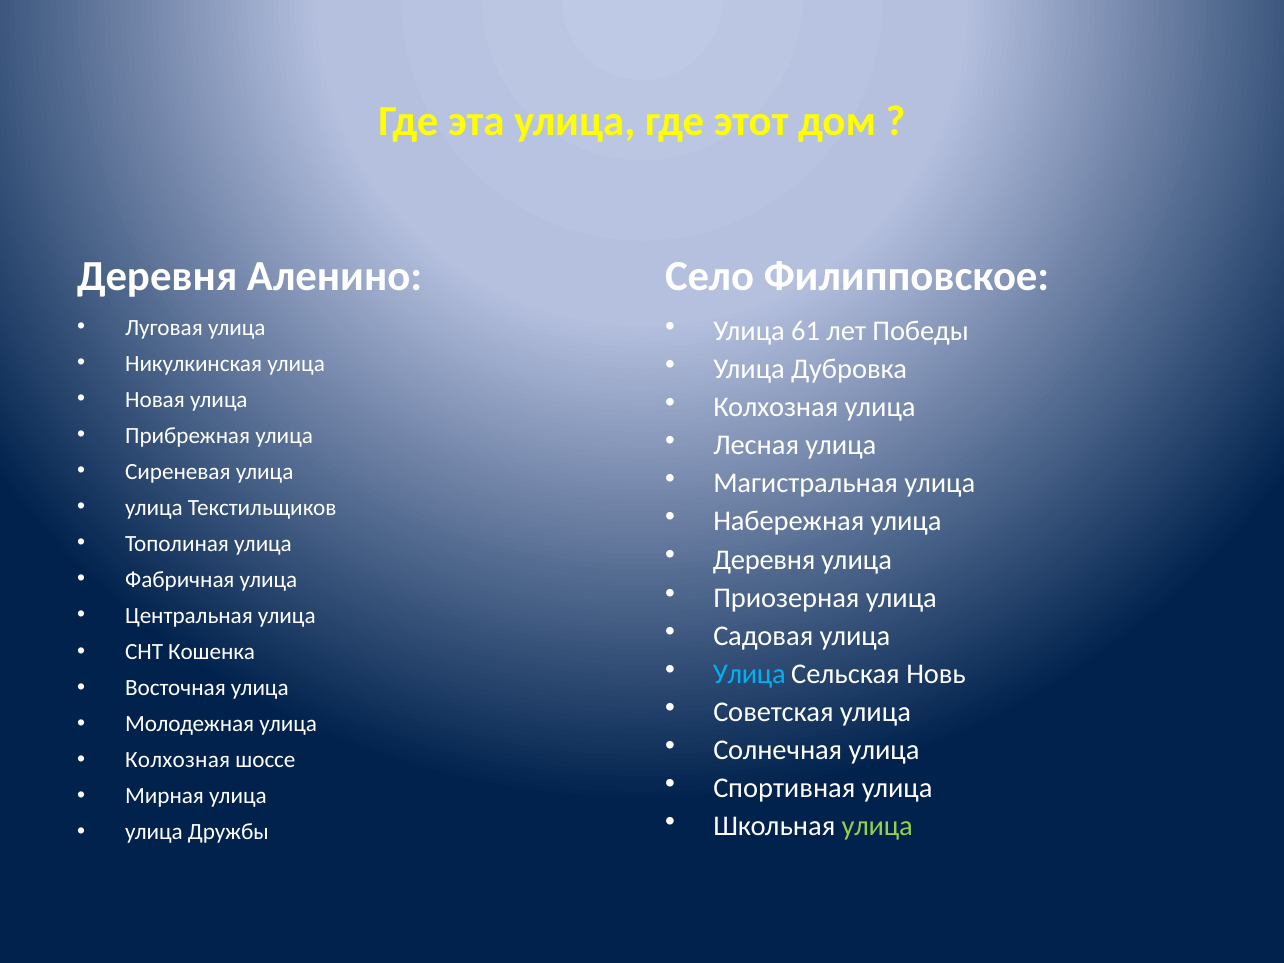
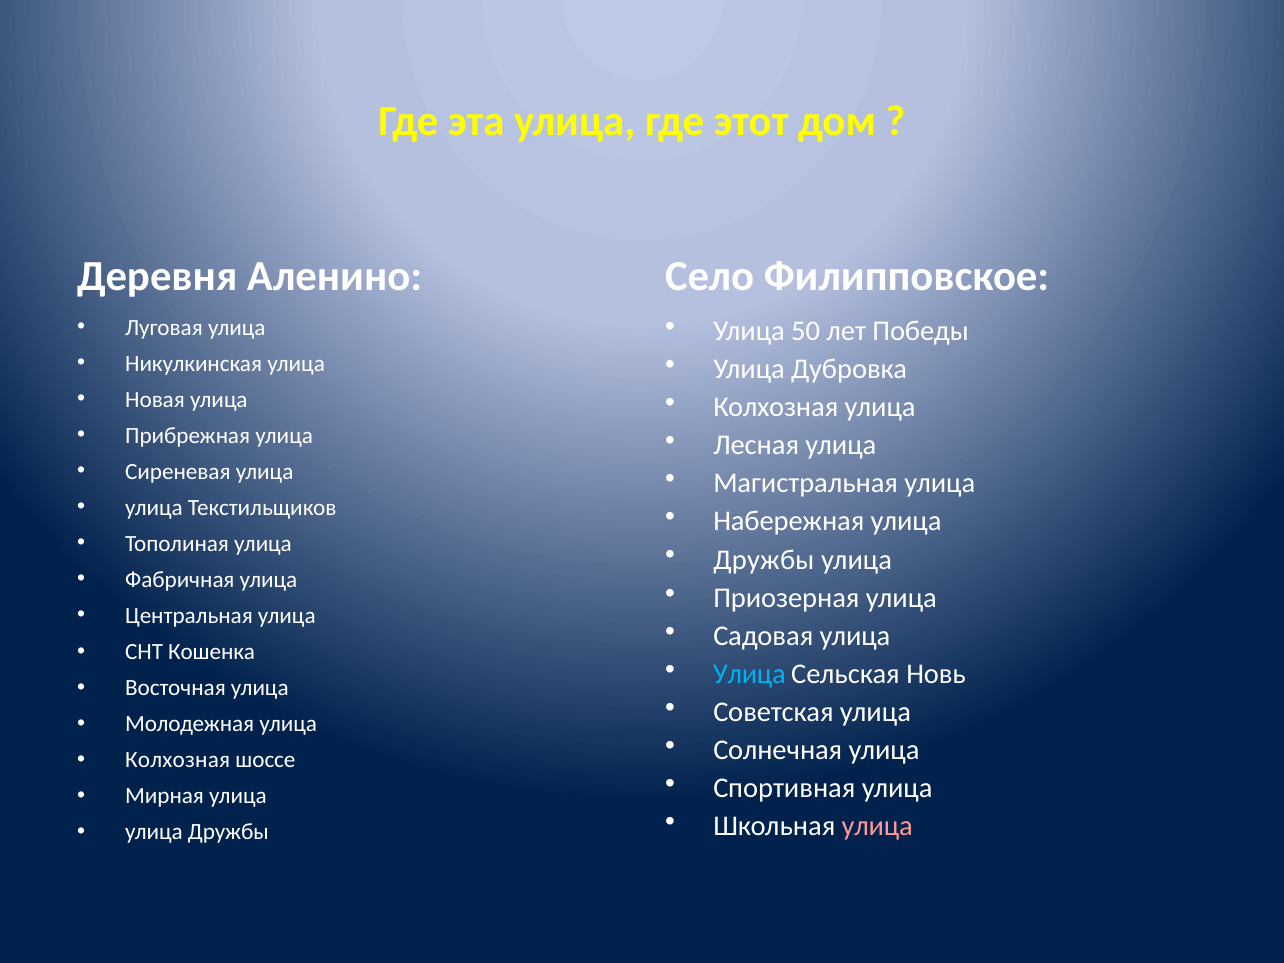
61: 61 -> 50 (806, 331)
Деревня: Деревня -> Дружбы (764, 560)
улица colour: light green -> pink (877, 826)
